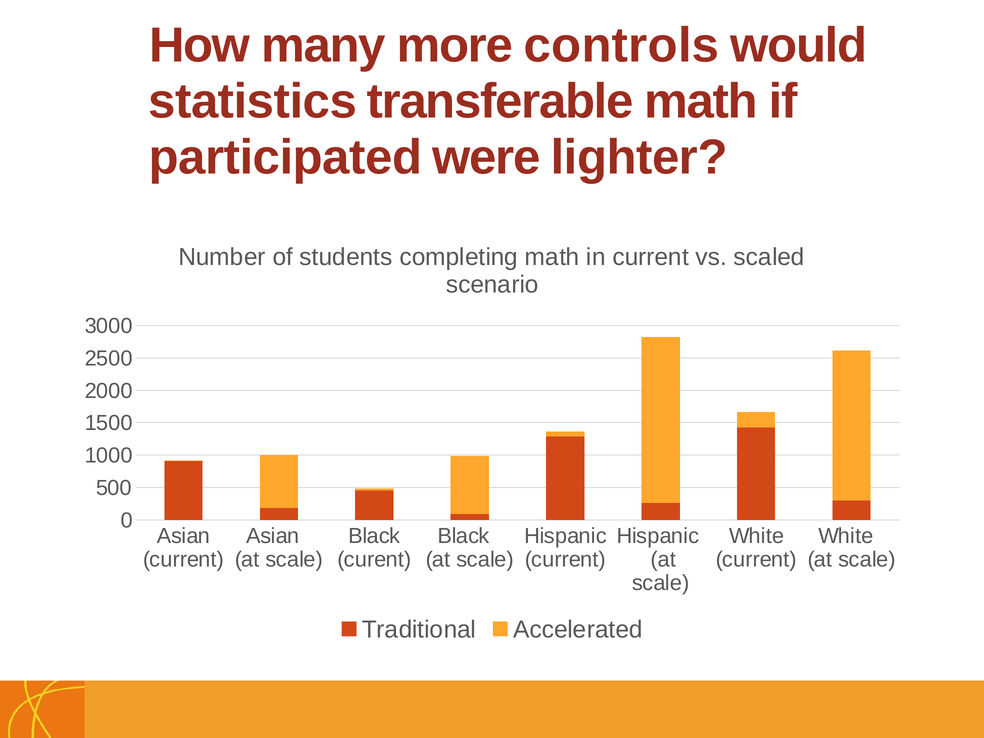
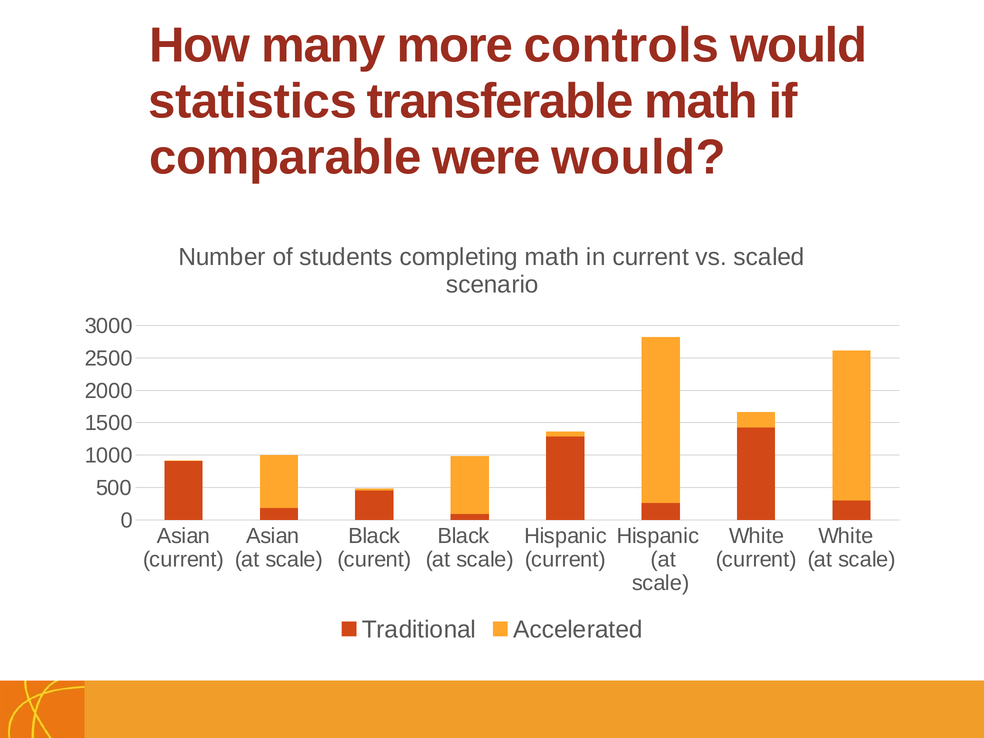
participated: participated -> comparable (285, 158)
were lighter: lighter -> would (639, 158)
